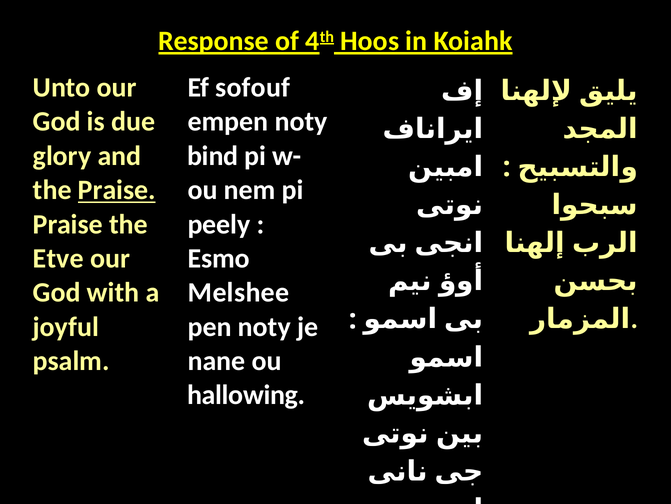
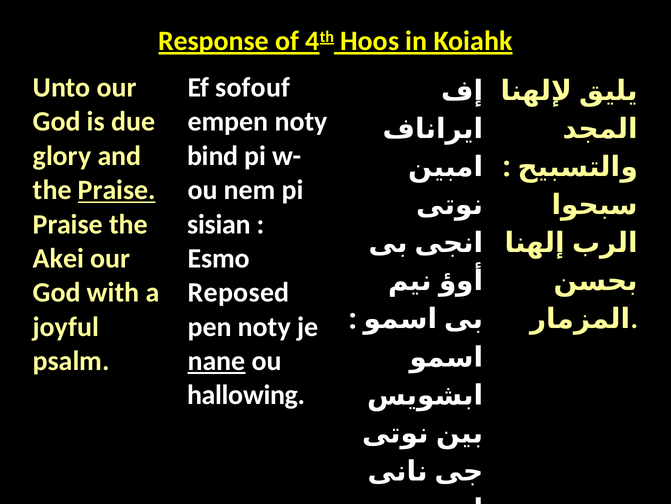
peely: peely -> sisian (219, 224)
Etve: Etve -> Akei (58, 258)
Melshee: Melshee -> Reposed (239, 292)
nane underline: none -> present (216, 360)
